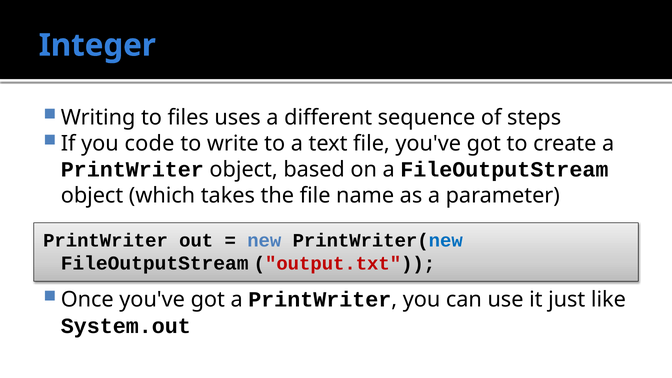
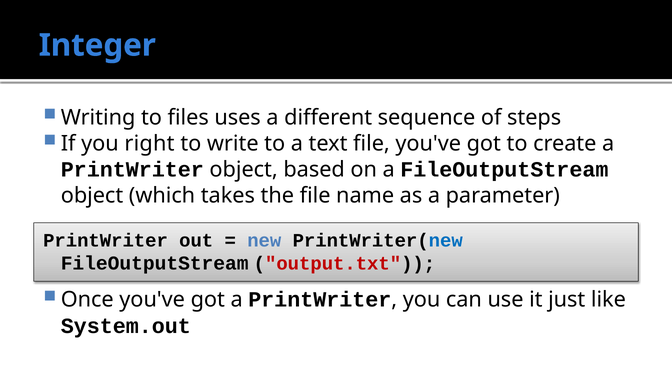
code: code -> right (149, 143)
